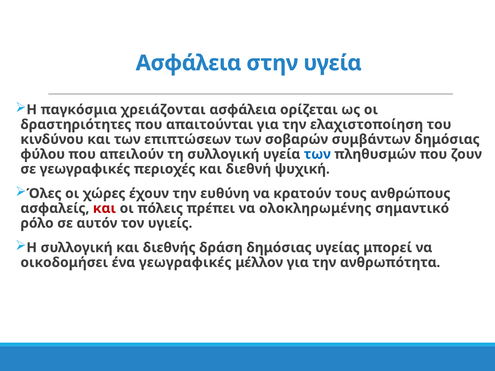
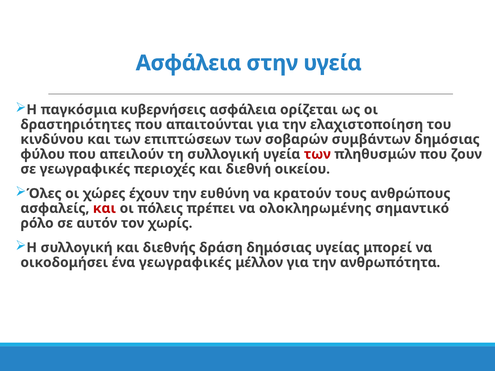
χρειάζονται: χρειάζονται -> κυβερνήσεις (163, 110)
των colour: blue -> red (317, 154)
ψυχική: ψυχική -> οικείου (302, 169)
υγιείς: υγιείς -> χωρίς (170, 223)
